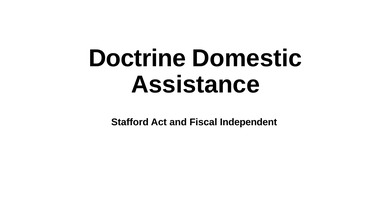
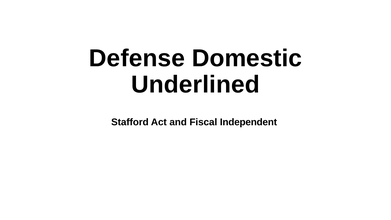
Doctrine: Doctrine -> Defense (137, 58)
Assistance: Assistance -> Underlined (195, 85)
